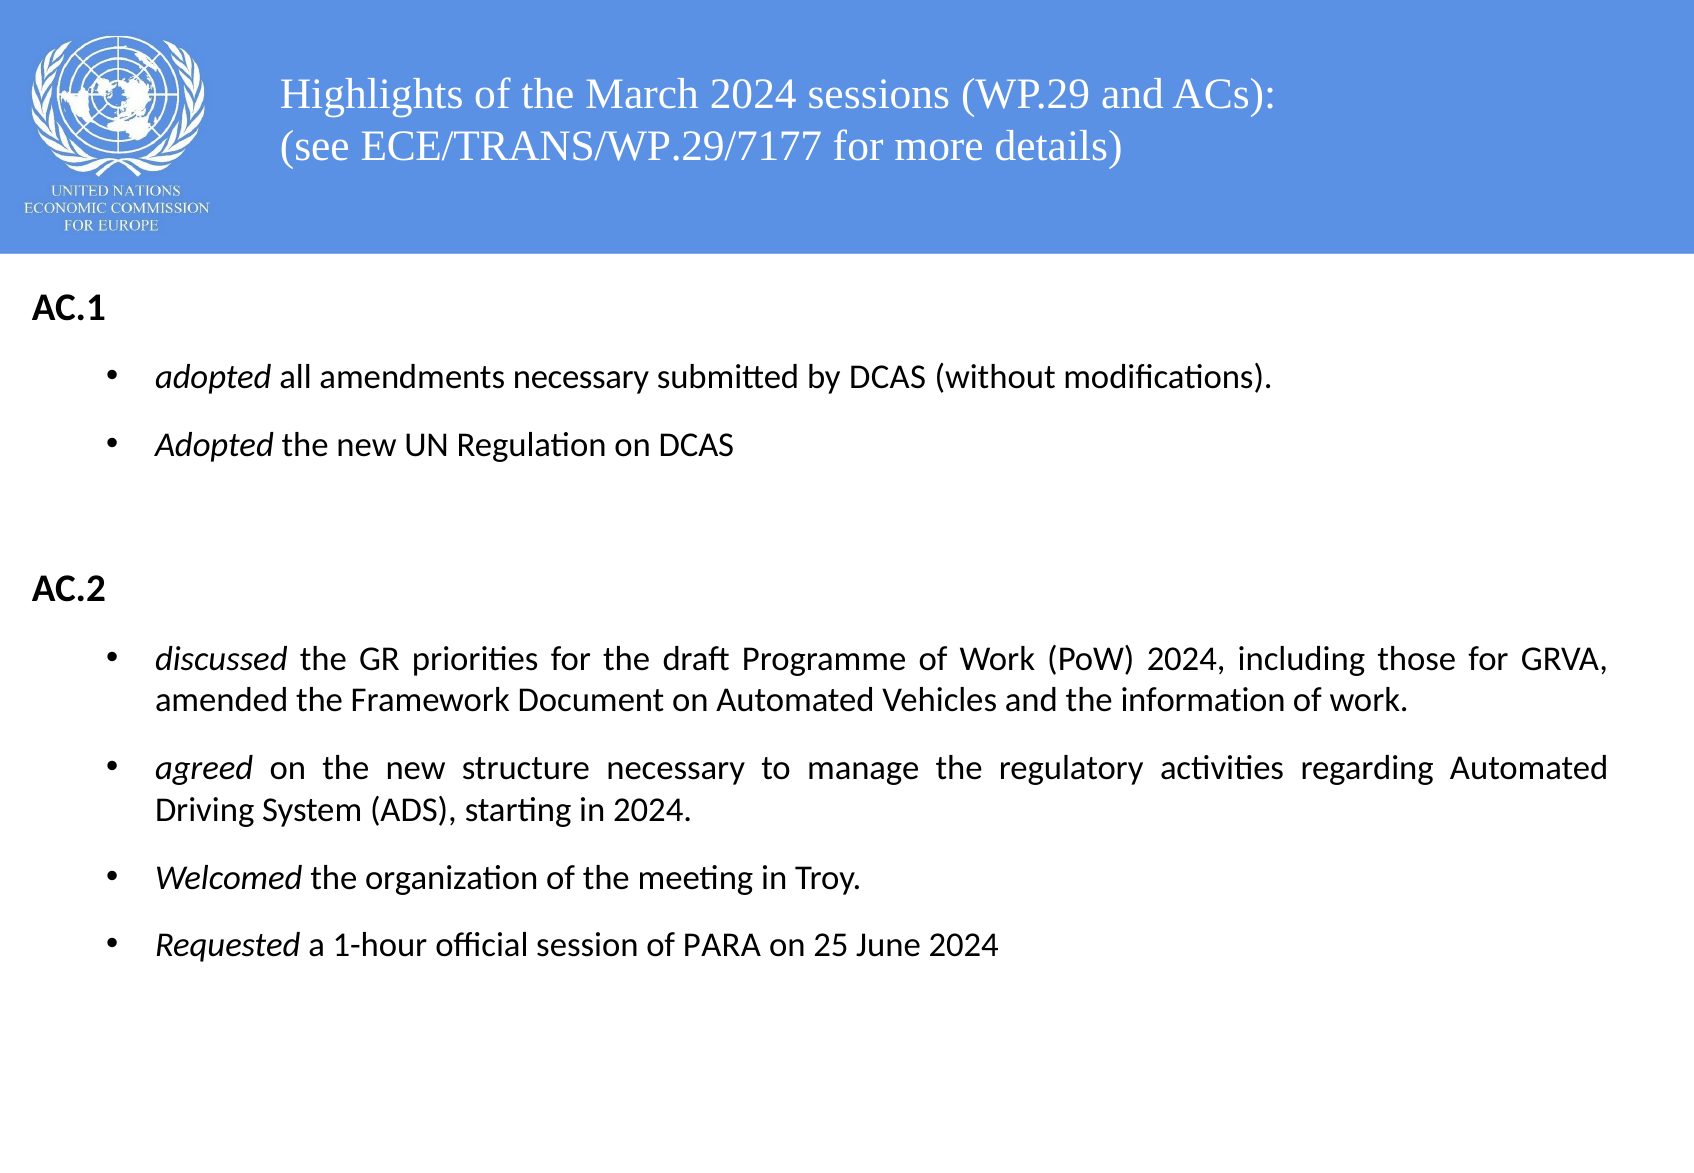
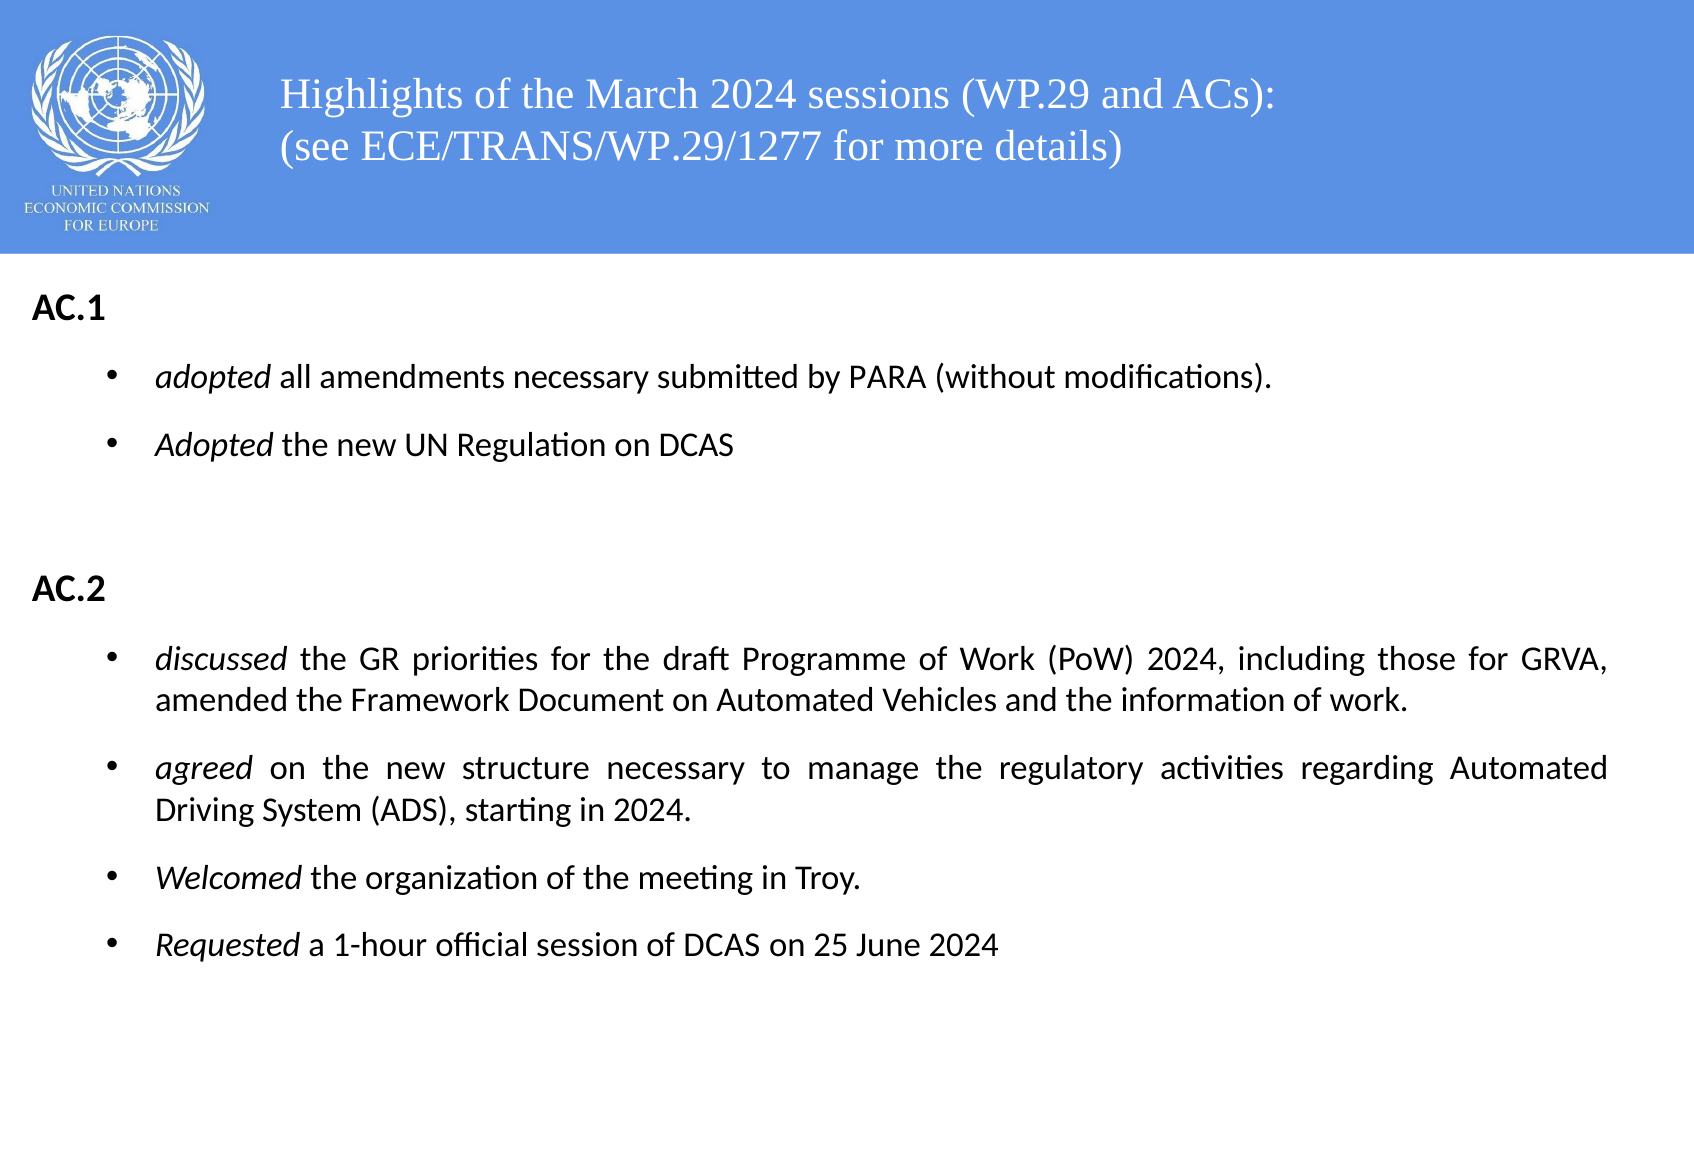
ECE/TRANS/WP.29/7177: ECE/TRANS/WP.29/7177 -> ECE/TRANS/WP.29/1277 (591, 146)
by DCAS: DCAS -> PARA (888, 377)
of PARA: PARA -> DCAS (722, 945)
